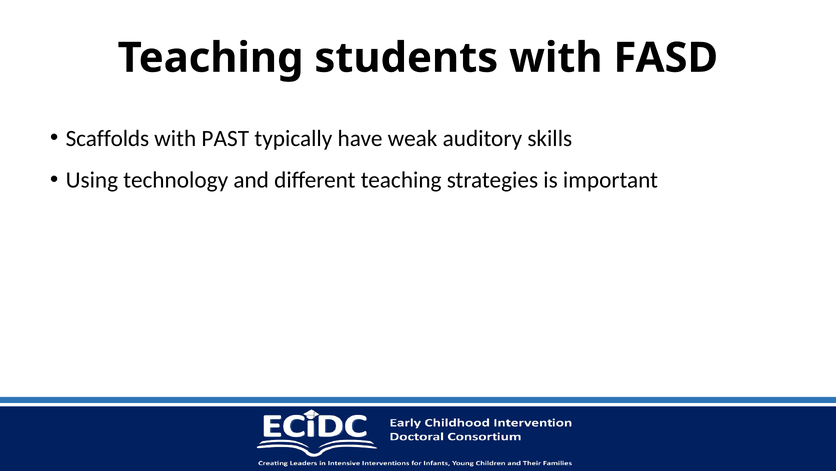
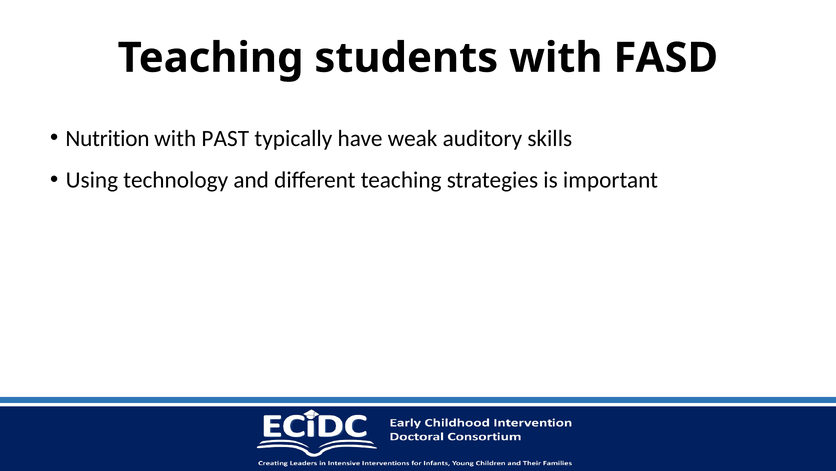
Scaffolds: Scaffolds -> Nutrition (107, 138)
